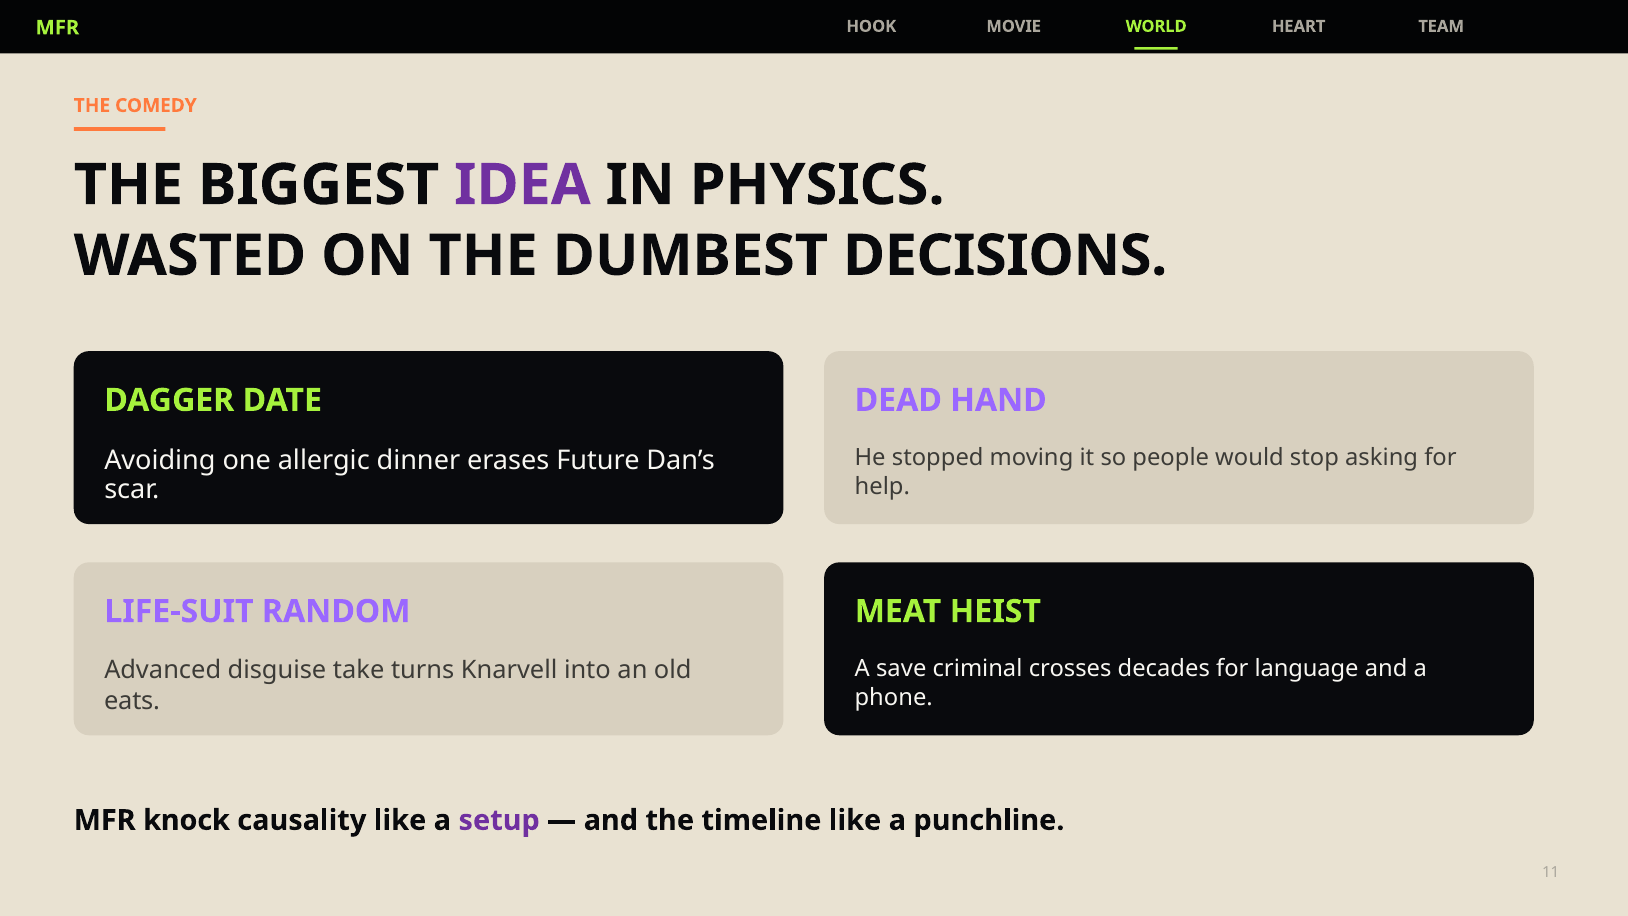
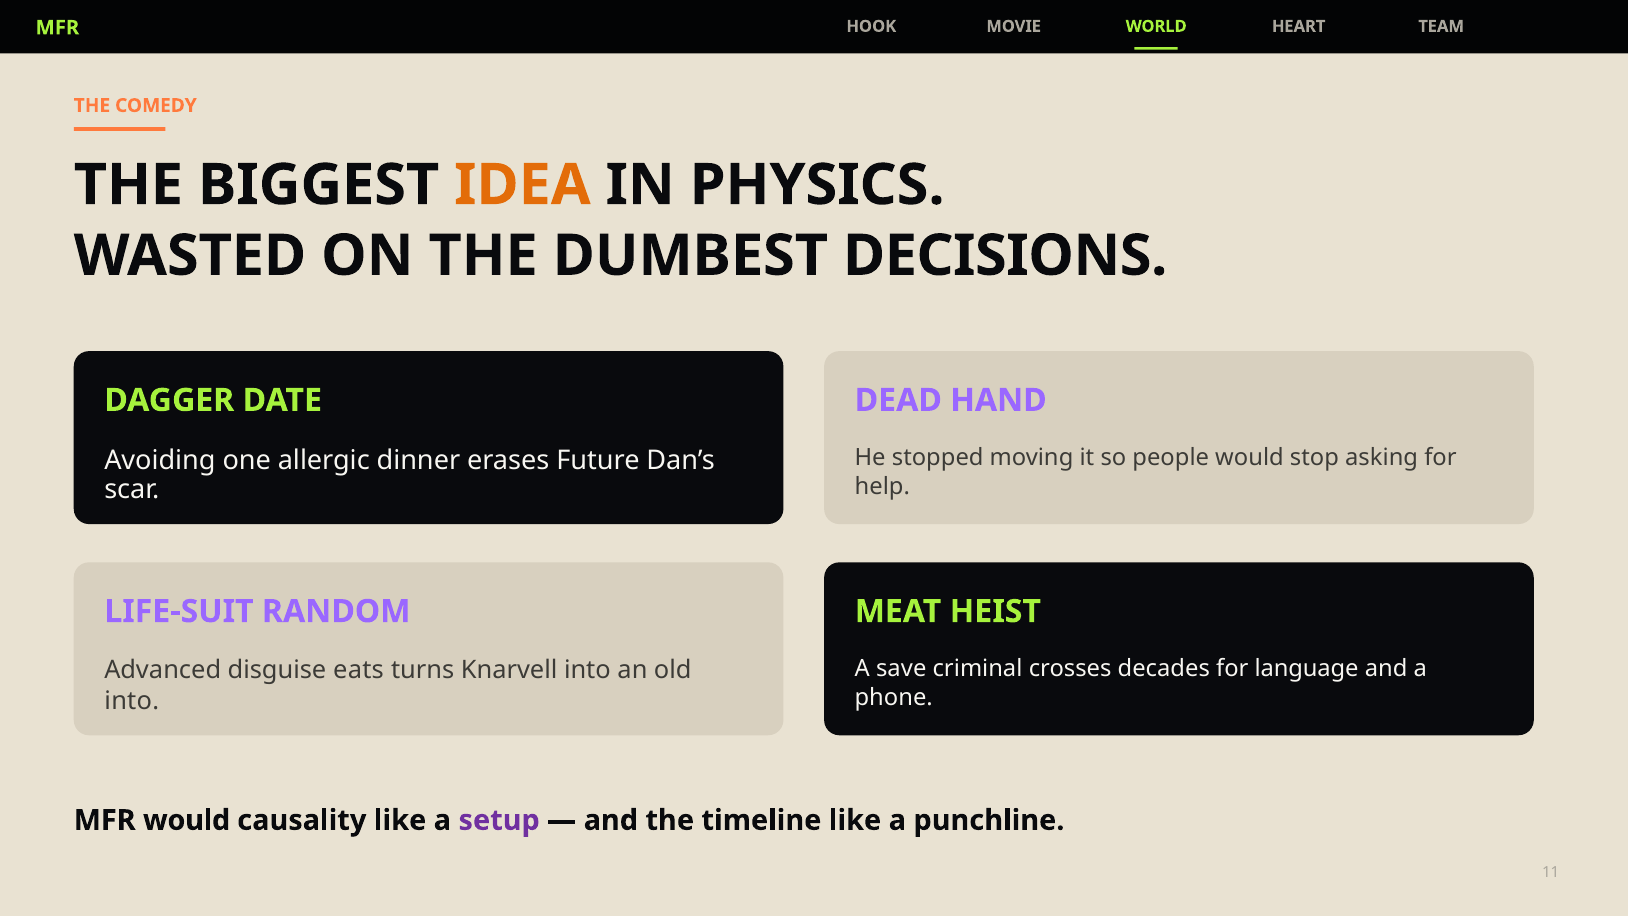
IDEA colour: purple -> orange (522, 185)
take: take -> eats (359, 670)
eats: eats -> into (132, 701)
MFR knock: knock -> would (187, 820)
